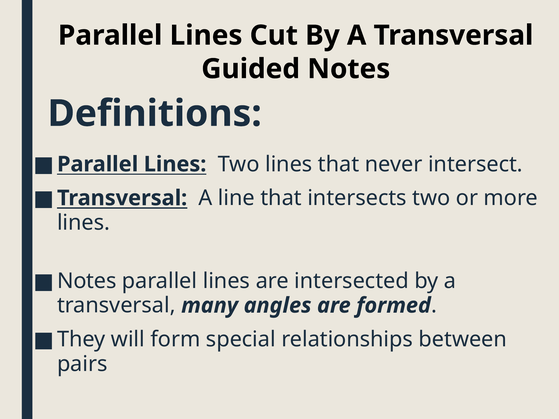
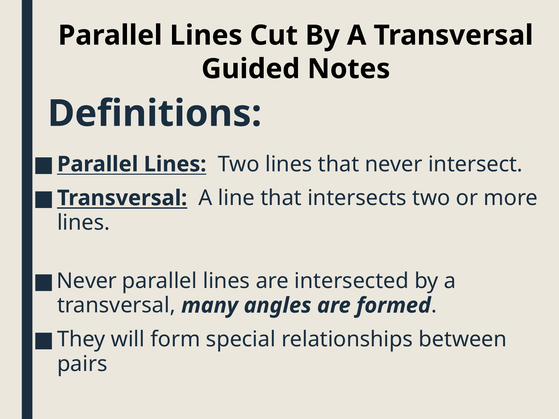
Notes: Notes -> Never (87, 281)
